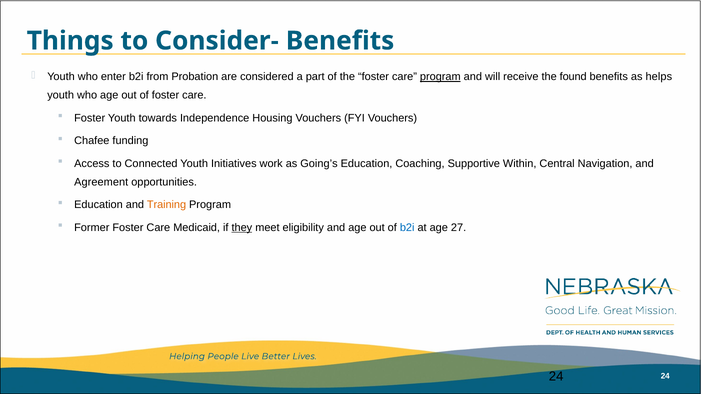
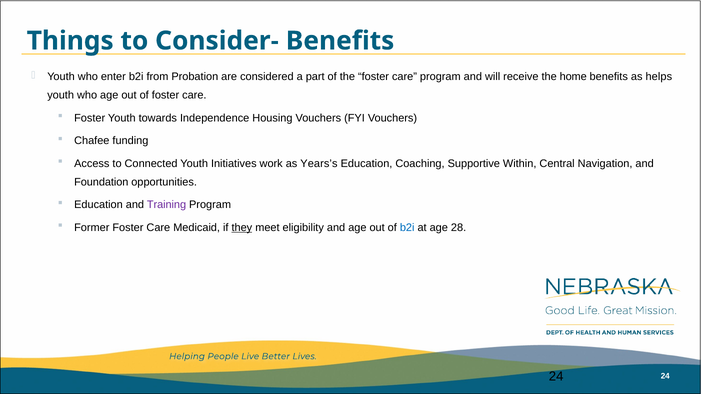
program underline: present -> none (440, 77)
found: found -> home (573, 77)
Going’s: Going’s -> Years’s (319, 164)
Agreement: Agreement -> Foundation (101, 182)
Training colour: orange -> purple (167, 205)
27: 27 -> 28 (459, 228)
